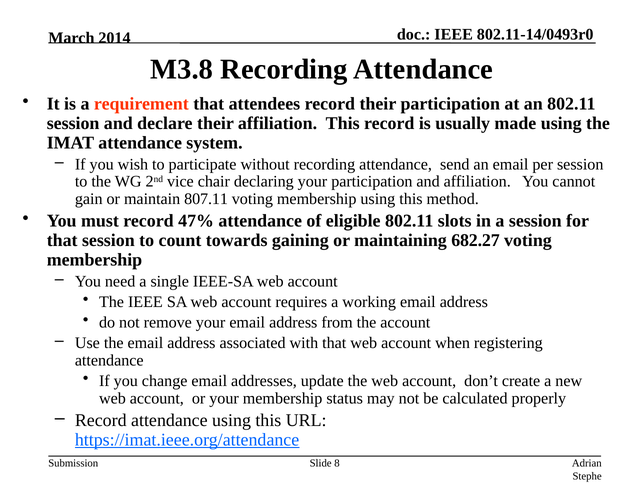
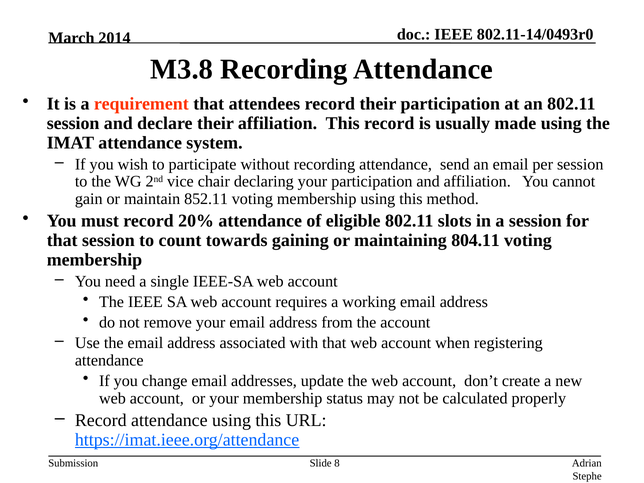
807.11: 807.11 -> 852.11 (206, 199)
47%: 47% -> 20% (196, 221)
682.27: 682.27 -> 804.11 (476, 240)
